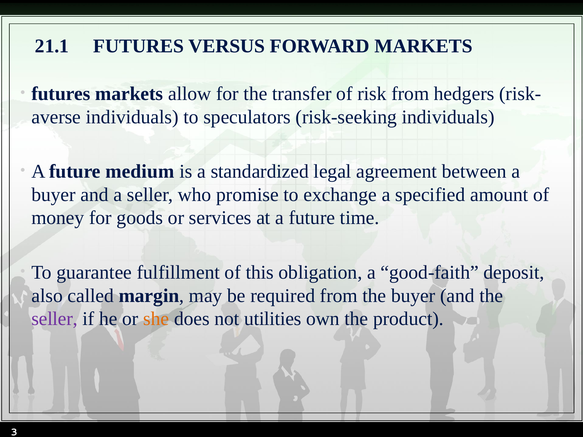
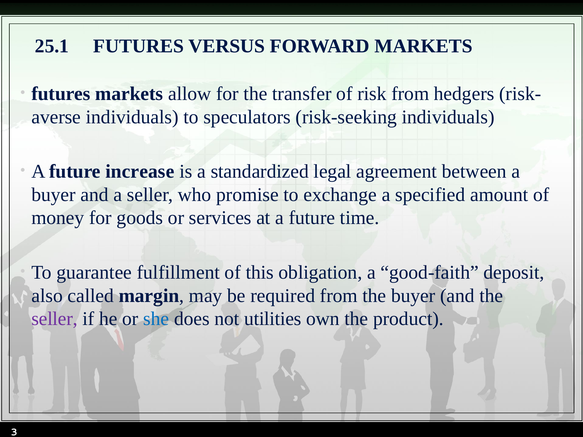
21.1: 21.1 -> 25.1 (52, 46)
medium: medium -> increase (140, 171)
she colour: orange -> blue (156, 319)
